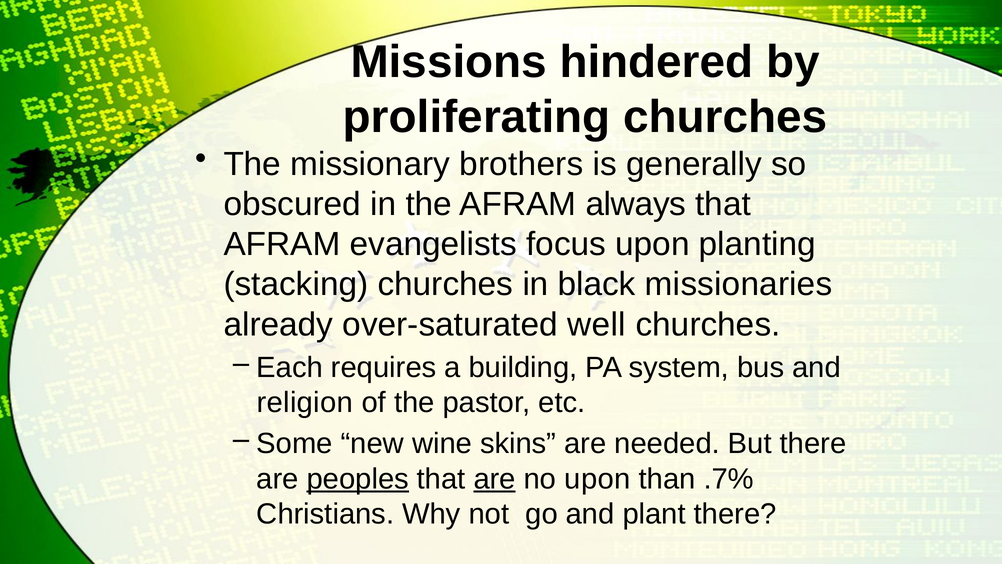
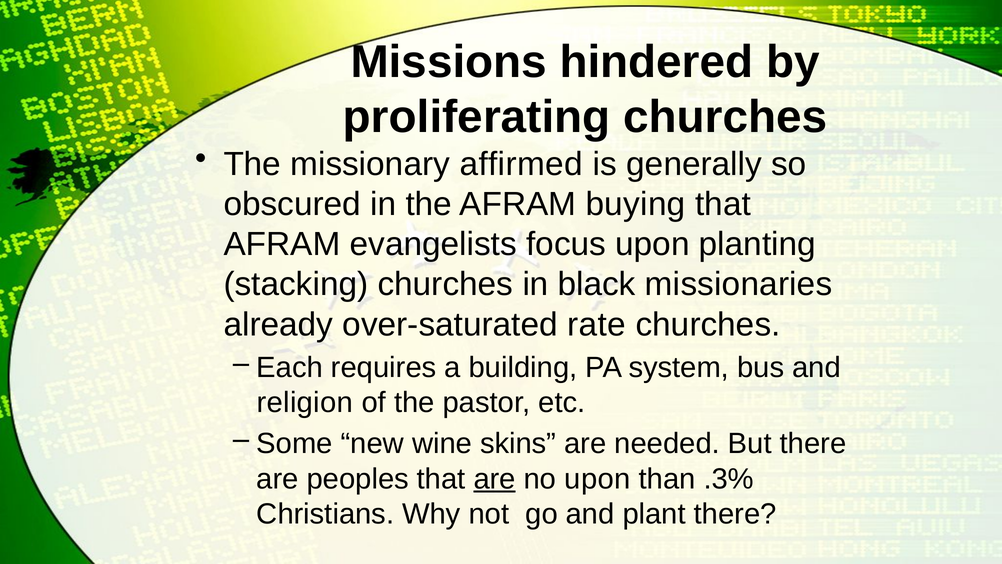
brothers: brothers -> affirmed (521, 164)
always: always -> buying (636, 204)
well: well -> rate (597, 324)
peoples underline: present -> none (358, 479)
.7%: .7% -> .3% (729, 479)
